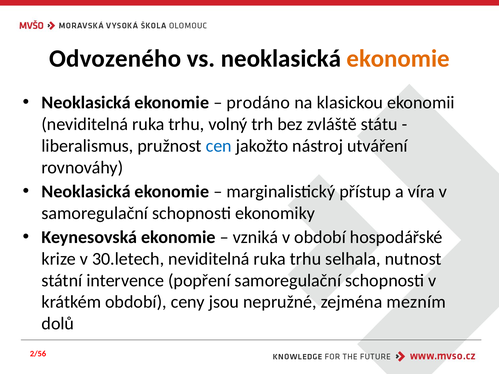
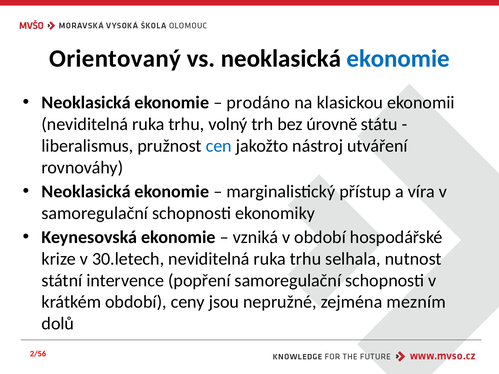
Odvozeného: Odvozeného -> Orientovaný (115, 59)
ekonomie colour: orange -> blue (398, 59)
zvláště: zvláště -> úrovně (332, 124)
